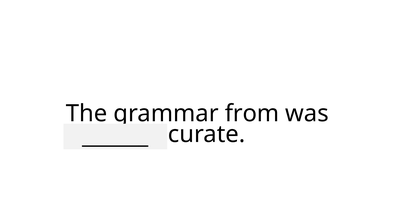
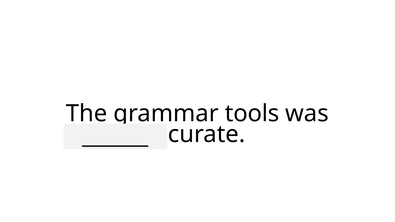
from: from -> tools (252, 114)
